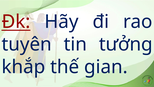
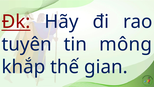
tưởng: tưởng -> mông (126, 44)
